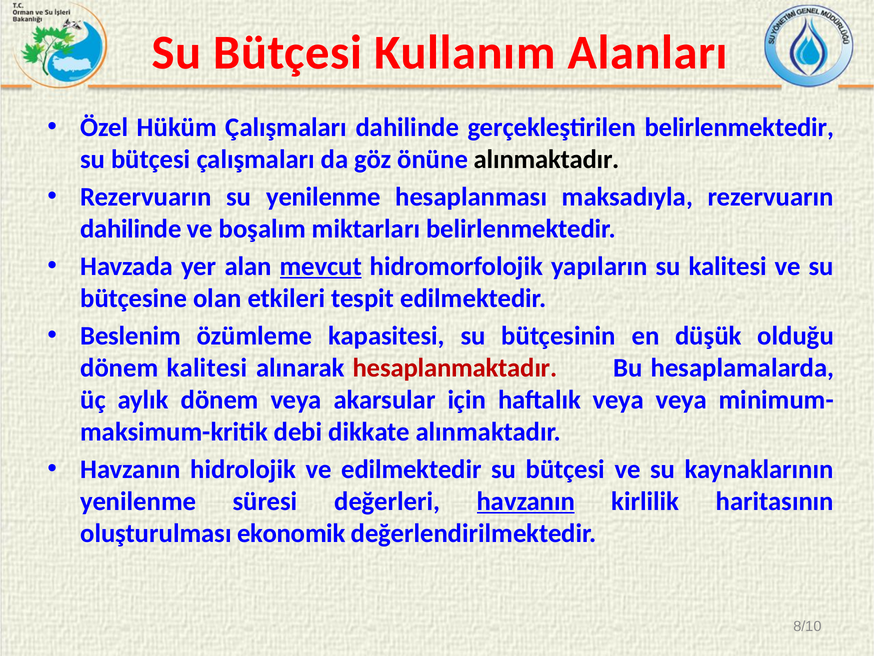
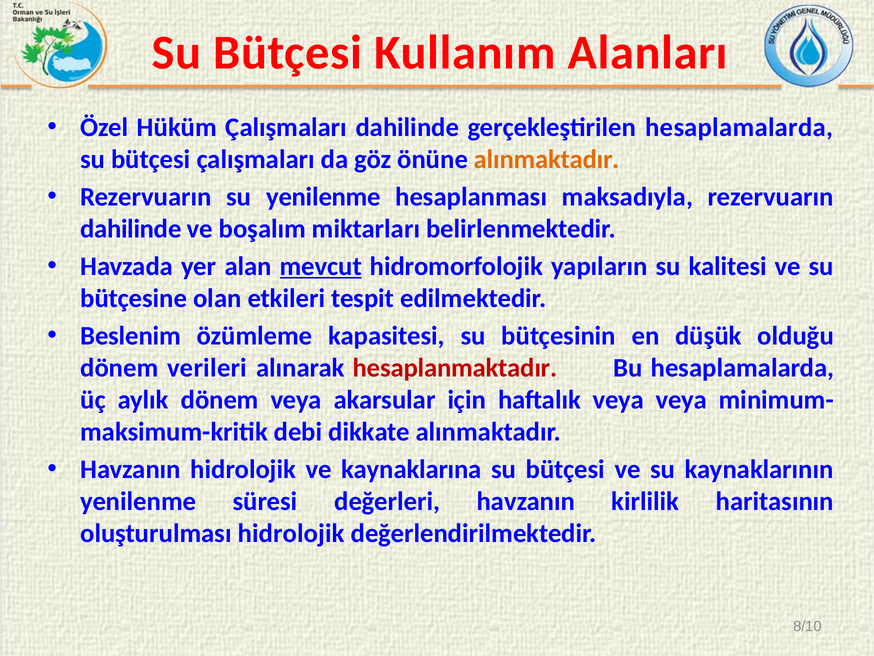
gerçekleştirilen belirlenmektedir: belirlenmektedir -> hesaplamalarda (739, 127)
alınmaktadır colour: black -> orange (547, 159)
dönem kalitesi: kalitesi -> verileri (207, 368)
ve edilmektedir: edilmektedir -> kaynaklarına (411, 469)
havzanın underline: present -> none (526, 501)
oluşturulması ekonomik: ekonomik -> hidrolojik (291, 533)
